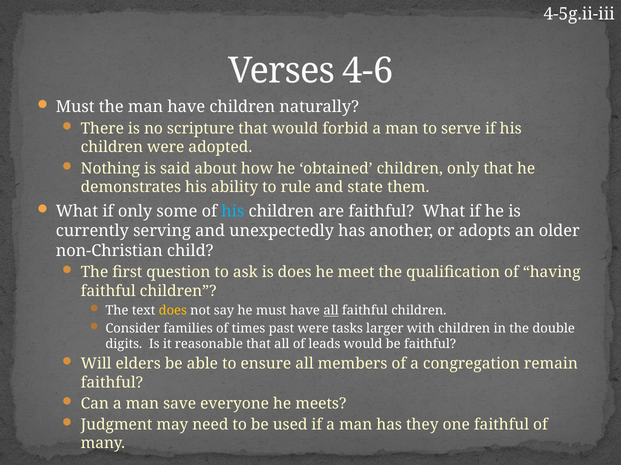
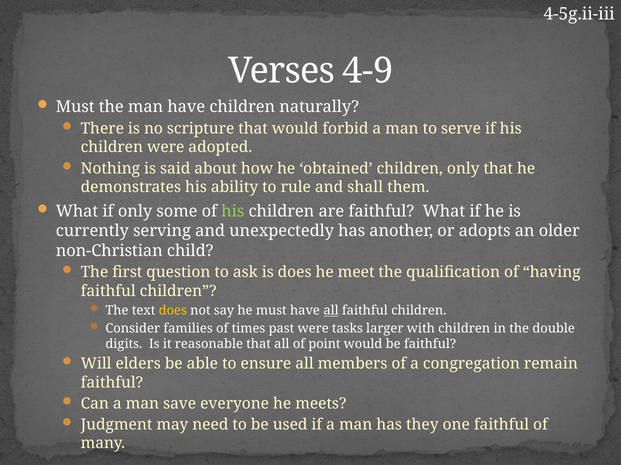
4-6: 4-6 -> 4-9 (368, 71)
state: state -> shall (365, 187)
his colour: light blue -> light green (233, 212)
leads: leads -> point (324, 345)
